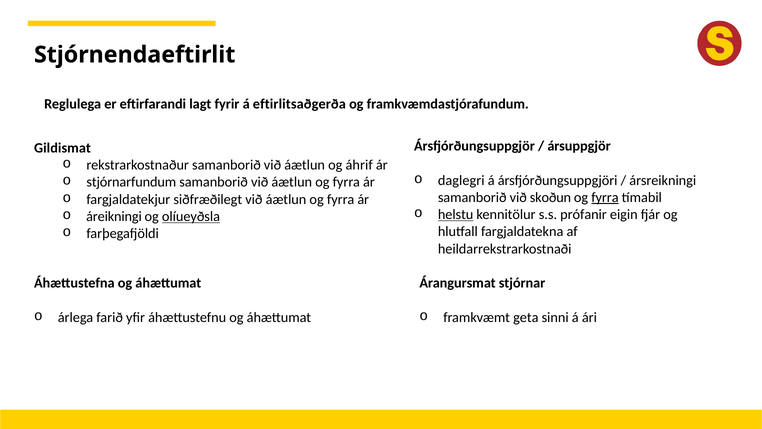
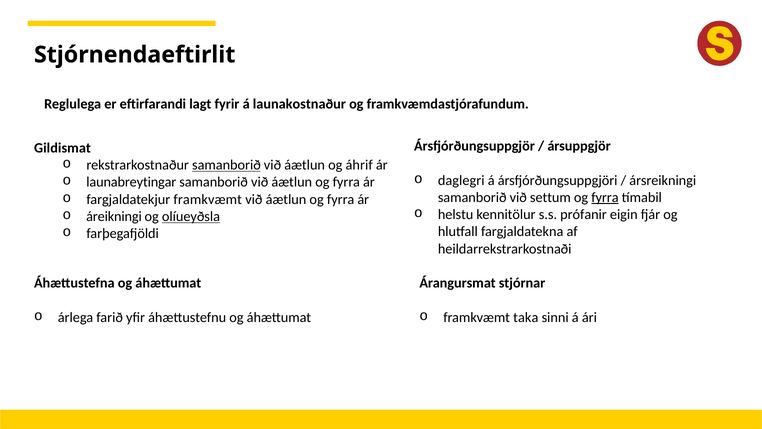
eftirlitsaðgerða: eftirlitsaðgerða -> launakostnaður (299, 104)
samanborið underline: none -> present (226, 165)
stjórnarfundum: stjórnarfundum -> launabreytingar (131, 182)
skoðun: skoðun -> settum (550, 197)
fargjaldatekjur siðfræðilegt: siðfræðilegt -> framkvæmt (208, 199)
helstu underline: present -> none (456, 214)
geta: geta -> taka (526, 317)
